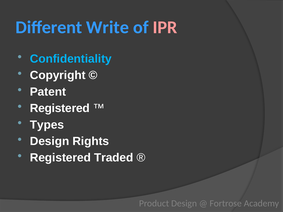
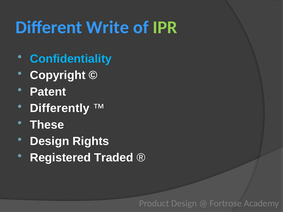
IPR colour: pink -> light green (165, 27)
Registered: Registered -> Differently (60, 108)
Types: Types -> These (47, 125)
